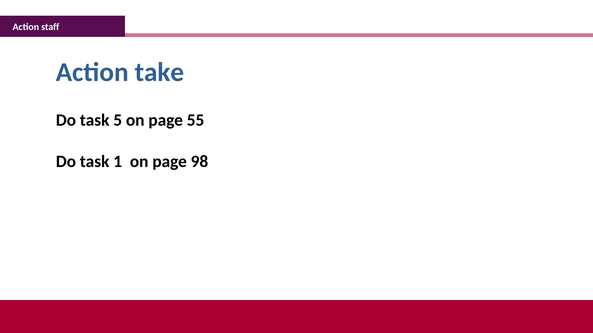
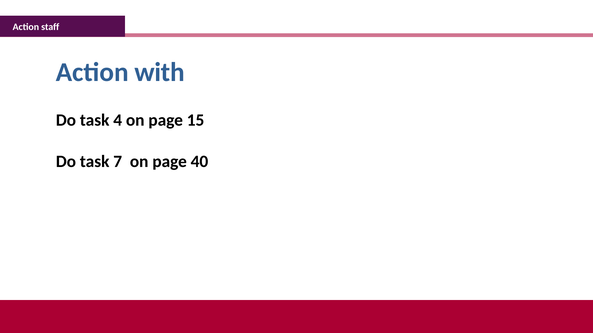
take: take -> with (160, 72)
5: 5 -> 4 (118, 120)
55: 55 -> 15 (196, 120)
1: 1 -> 7 (118, 162)
98: 98 -> 40 (199, 162)
